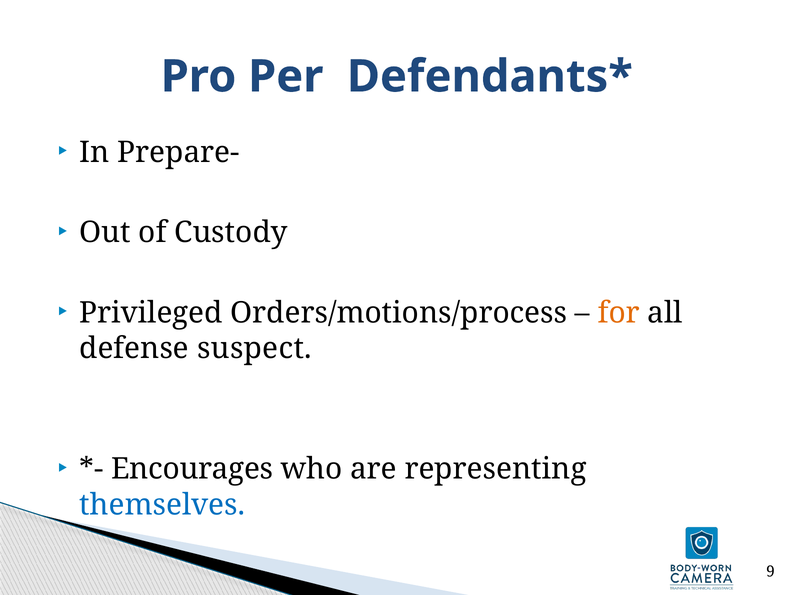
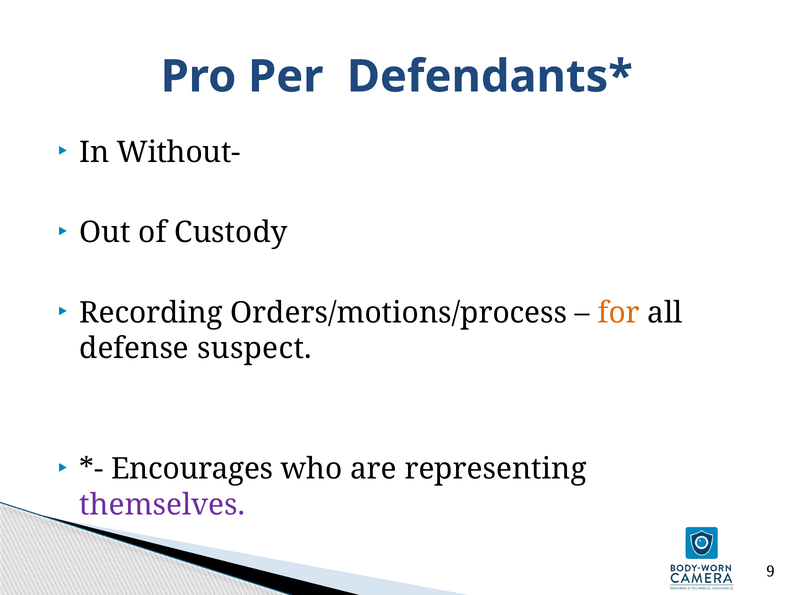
Prepare-: Prepare- -> Without- (179, 153)
Privileged: Privileged -> Recording (151, 313)
themselves colour: blue -> purple (162, 505)
